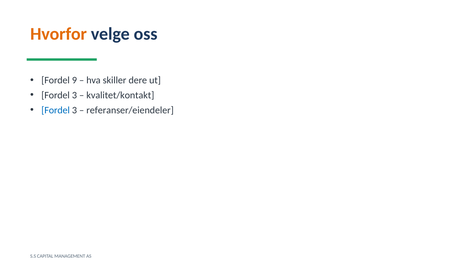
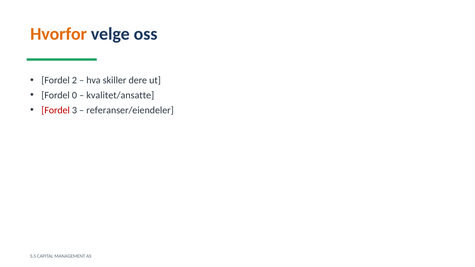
9: 9 -> 2 (74, 80)
3: 3 -> 0 (74, 95)
kvalitet/kontakt: kvalitet/kontakt -> kvalitet/ansatte (120, 95)
Fordel colour: blue -> red (56, 110)
